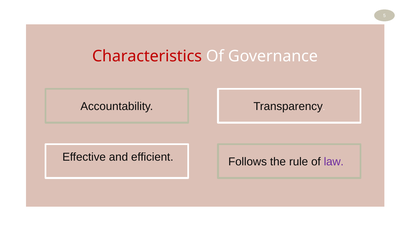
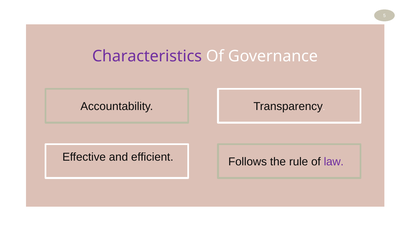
Characteristics colour: red -> purple (147, 56)
